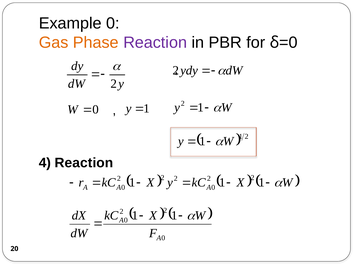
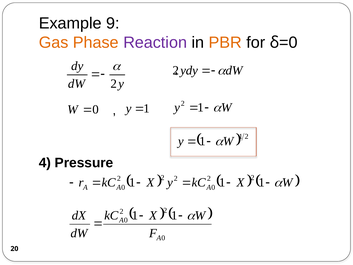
Example 0: 0 -> 9 (113, 23)
PBR colour: black -> orange (225, 43)
4 Reaction: Reaction -> Pressure (84, 163)
